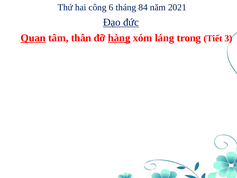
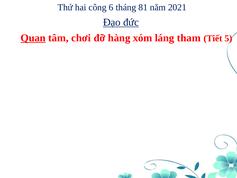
84: 84 -> 81 (143, 7)
thân: thân -> chơi (81, 38)
hàng underline: present -> none (119, 38)
trong: trong -> tham (189, 38)
3: 3 -> 5 (228, 38)
